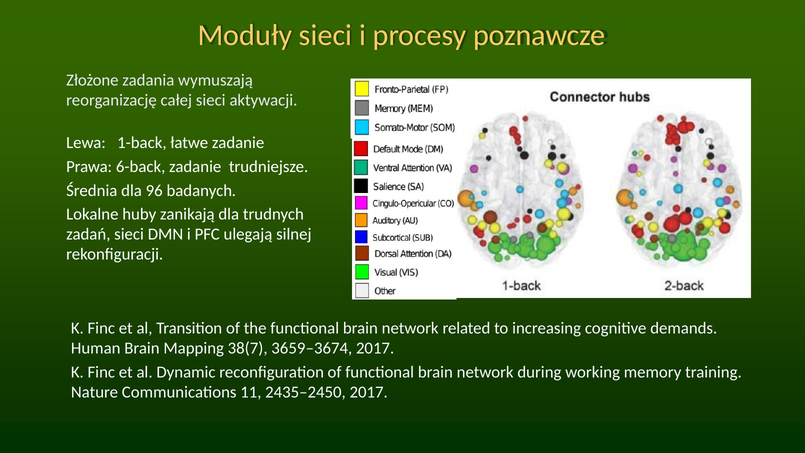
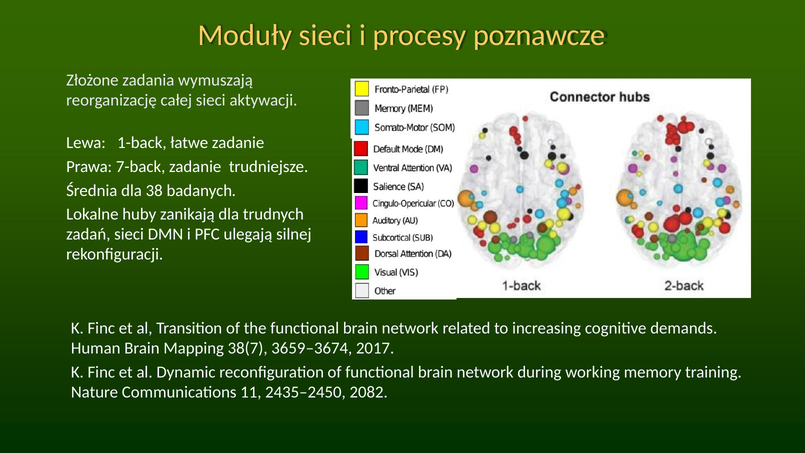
6-back: 6-back -> 7-back (141, 166)
96: 96 -> 38 (154, 190)
2435–2450 2017: 2017 -> 2082 (369, 392)
